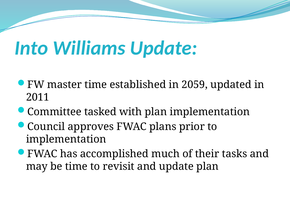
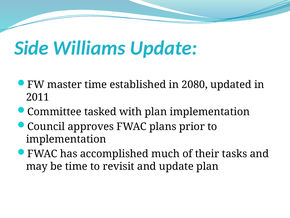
Into: Into -> Side (31, 48)
2059: 2059 -> 2080 (195, 84)
